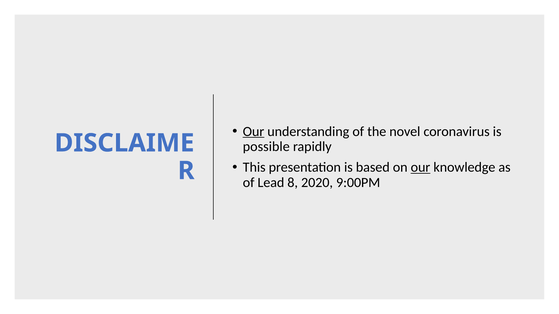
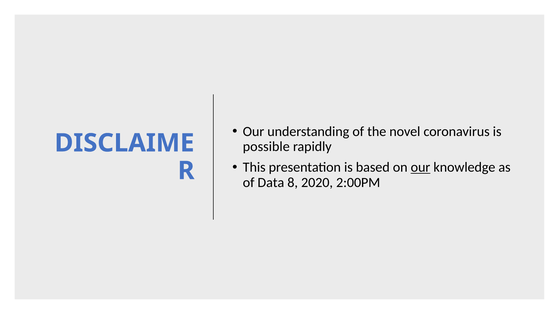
Our underline: present -> none (254, 132)
Lead: Lead -> Data (271, 183)
9:00PM: 9:00PM -> 2:00PM (358, 183)
